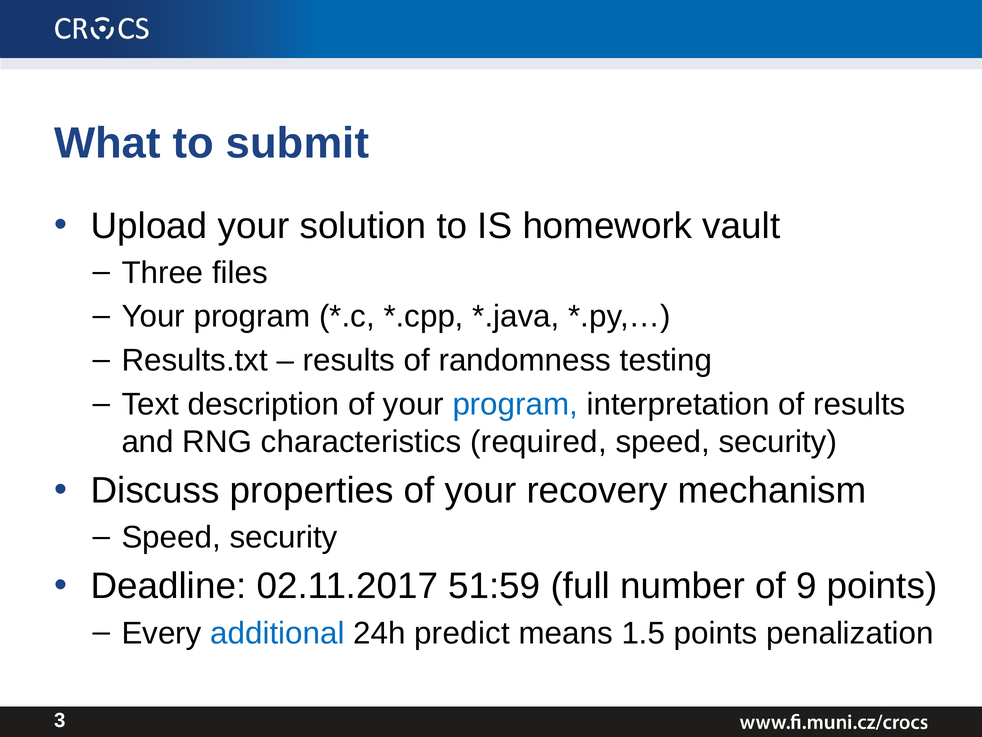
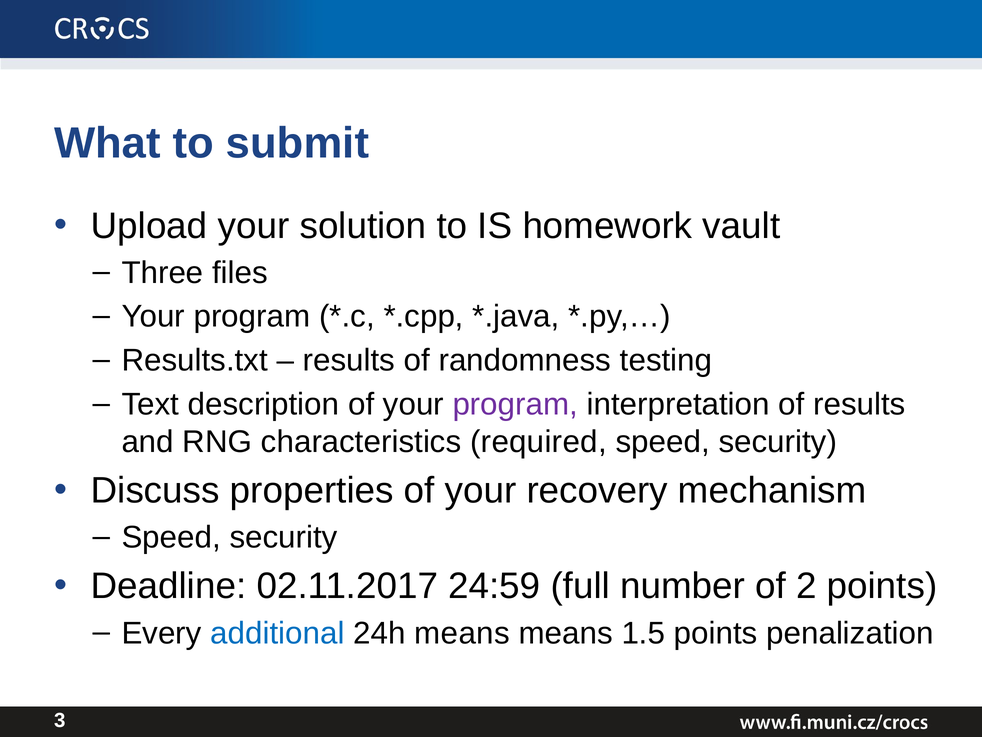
program colour: blue -> purple (515, 404)
51:59: 51:59 -> 24:59 (494, 586)
9: 9 -> 2 (806, 586)
24h predict: predict -> means (462, 633)
